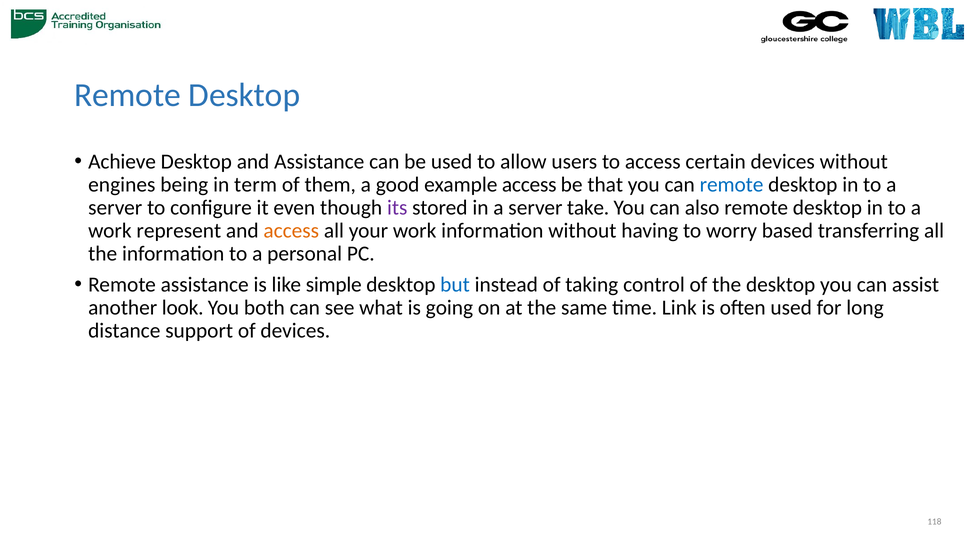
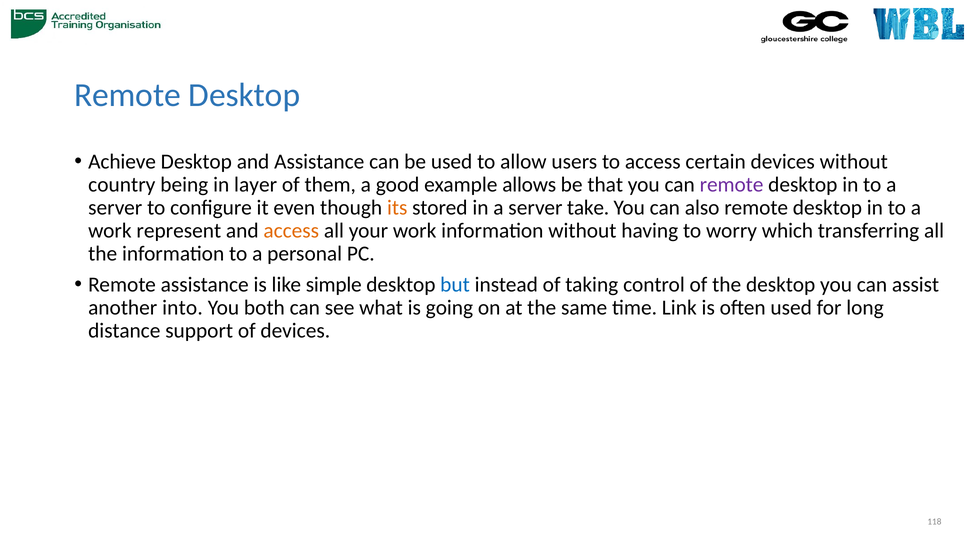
engines: engines -> country (122, 184)
term: term -> layer (256, 184)
example access: access -> allows (529, 184)
remote colour: blue -> purple (732, 184)
its colour: purple -> orange (397, 208)
based: based -> which (787, 231)
look: look -> into (182, 307)
